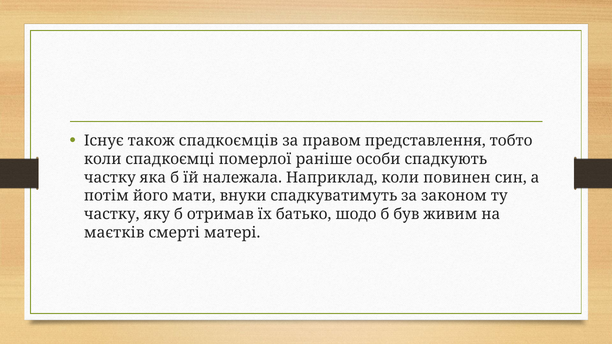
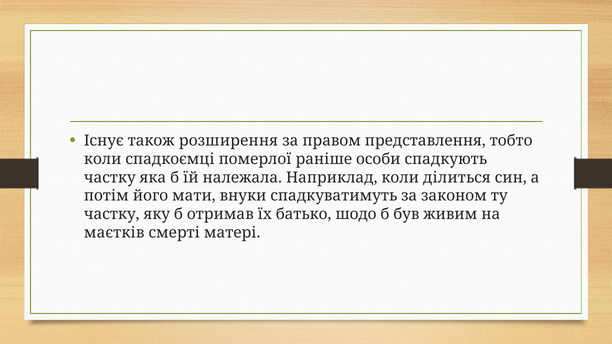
спадкоємців: спадкоємців -> розширення (228, 141)
повинен: повинен -> ділиться (457, 178)
